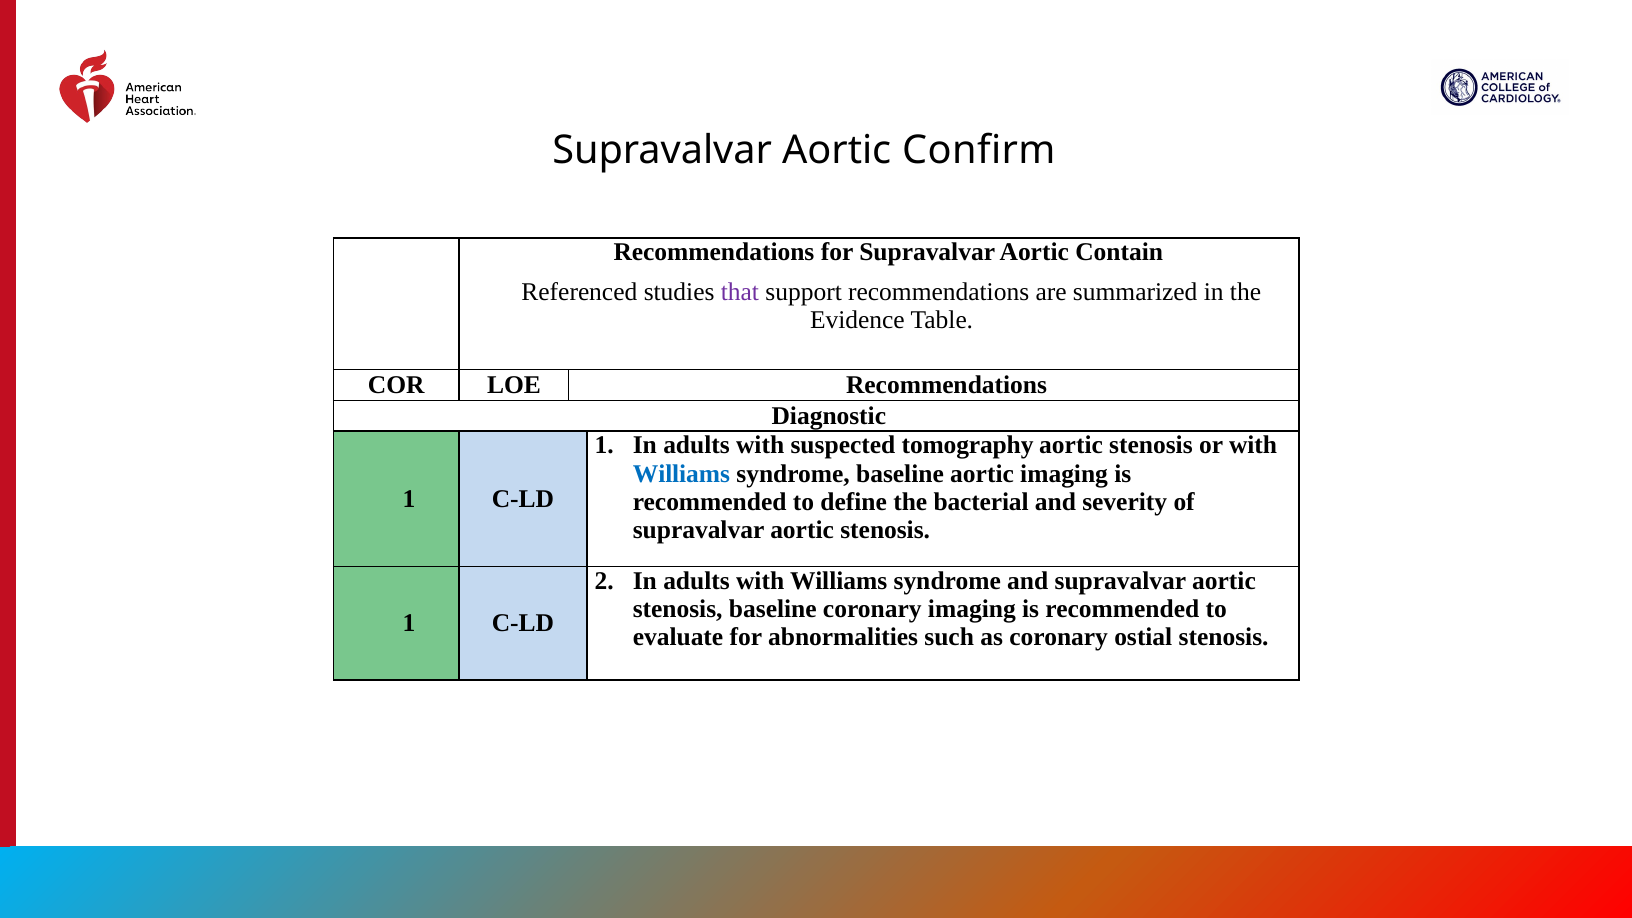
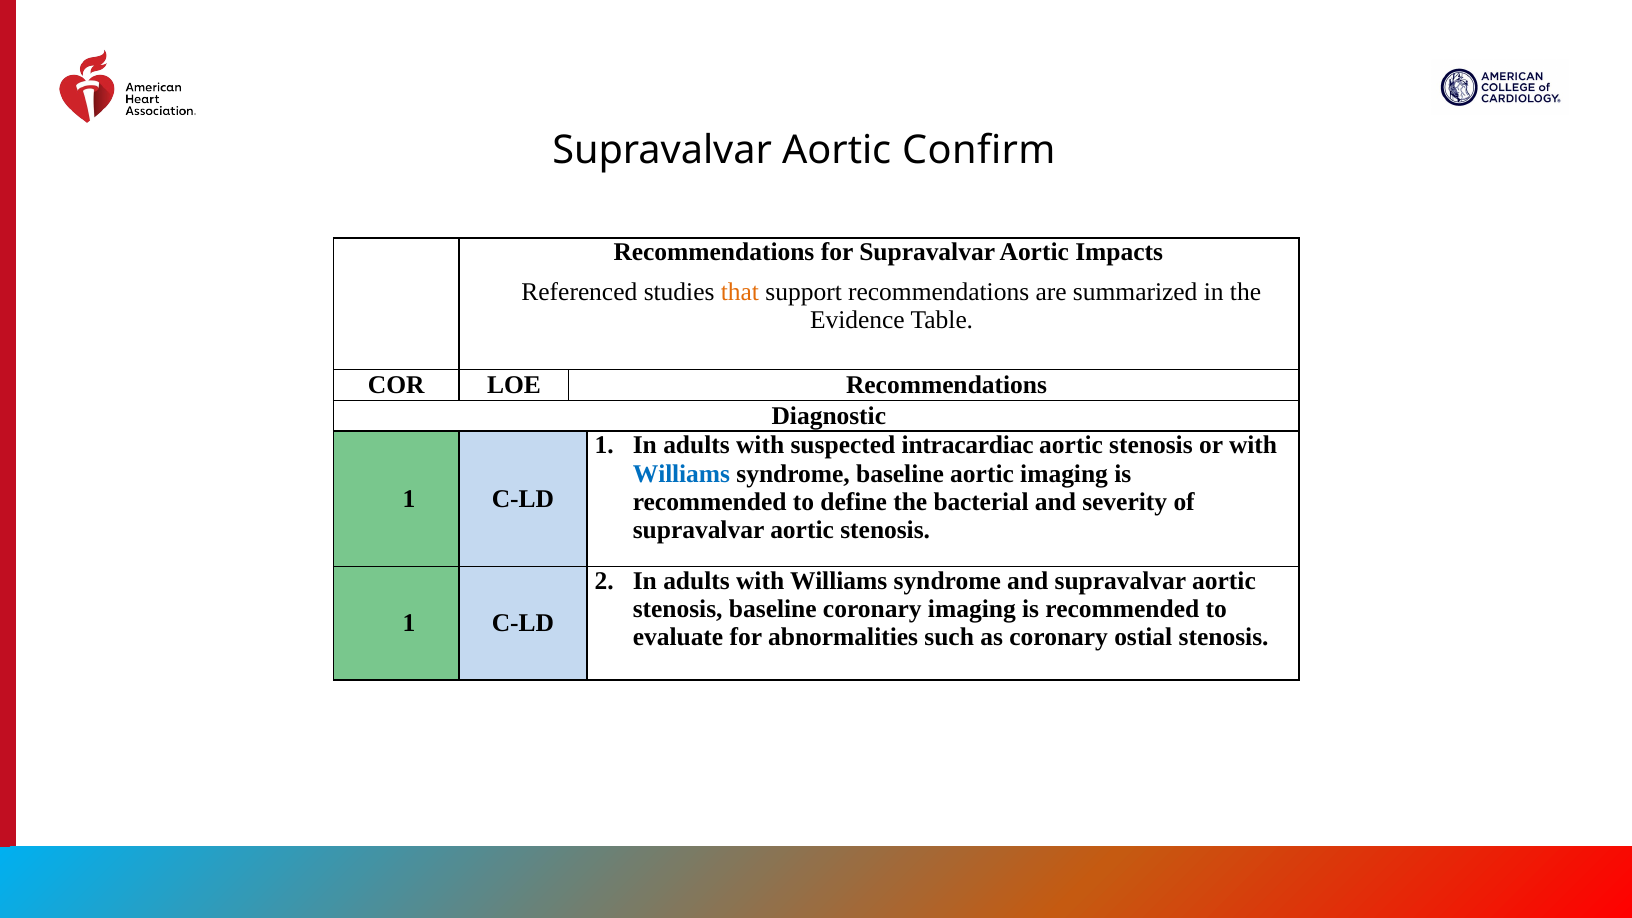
Contain: Contain -> Impacts (1119, 252)
that colour: purple -> orange (740, 292)
tomography: tomography -> intracardiac (968, 445)
